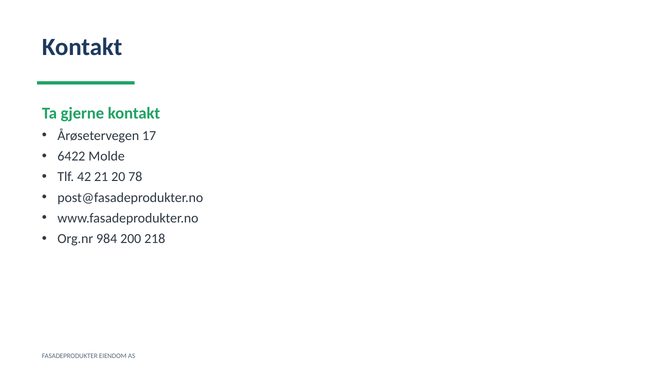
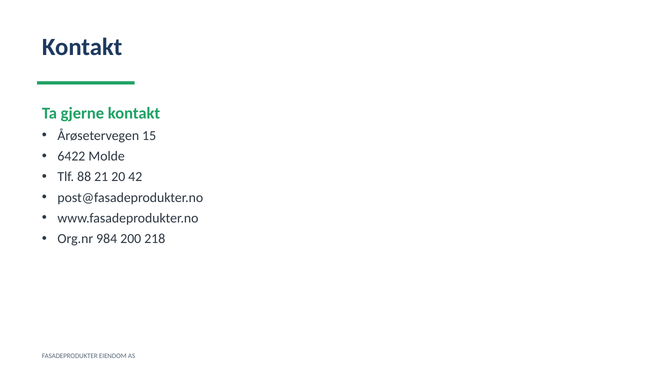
17: 17 -> 15 (149, 136)
42: 42 -> 88 (84, 177)
78: 78 -> 42 (135, 177)
